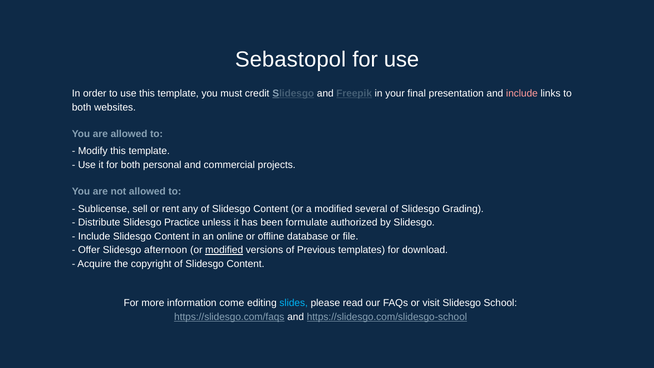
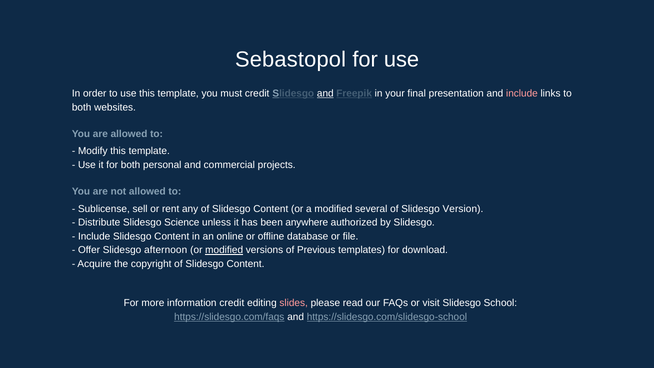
and underline: none -> present (325, 93)
Grading: Grading -> Version (463, 209)
Practice: Practice -> Science (182, 223)
formulate: formulate -> anywhere (307, 223)
information come: come -> credit (232, 303)
slides colour: light blue -> pink (294, 303)
